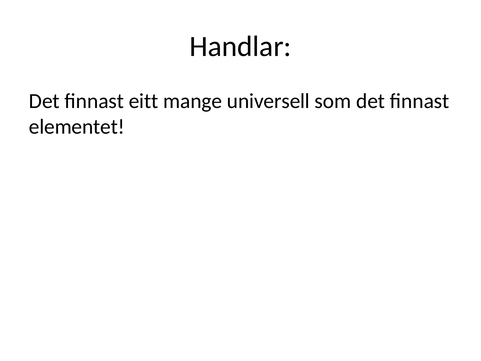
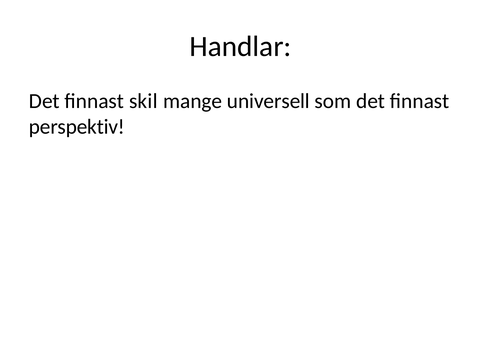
eitt: eitt -> skil (143, 101)
elementet: elementet -> perspektiv (77, 127)
